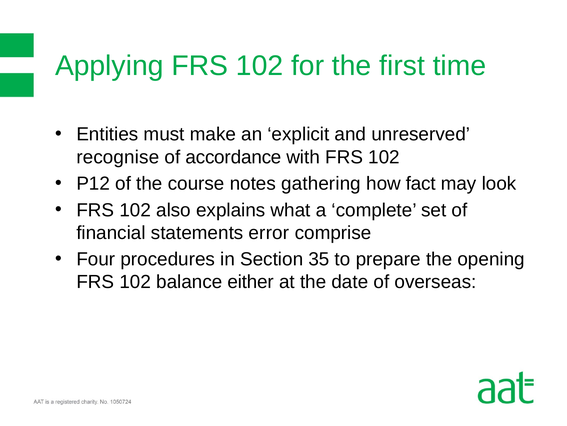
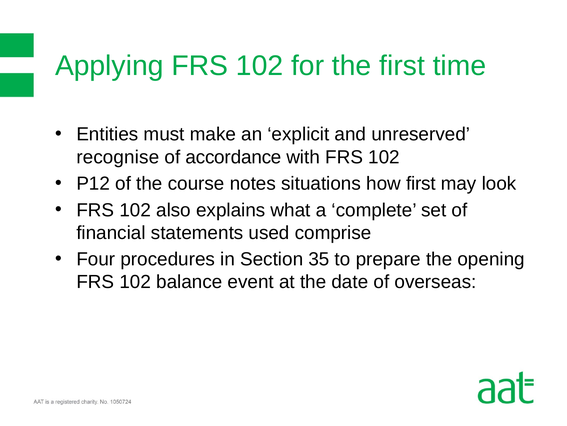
gathering: gathering -> situations (321, 183)
how fact: fact -> first (421, 183)
error: error -> used (269, 232)
either: either -> event (251, 282)
